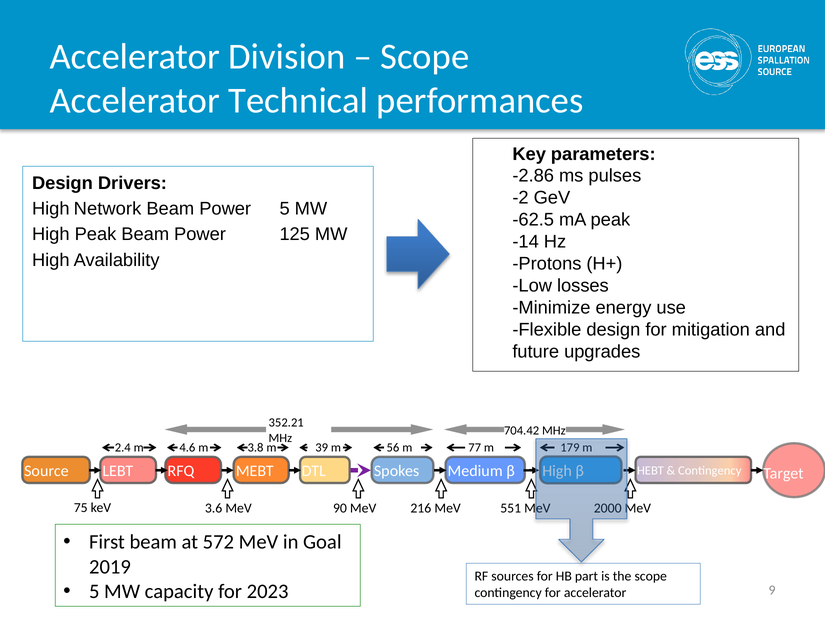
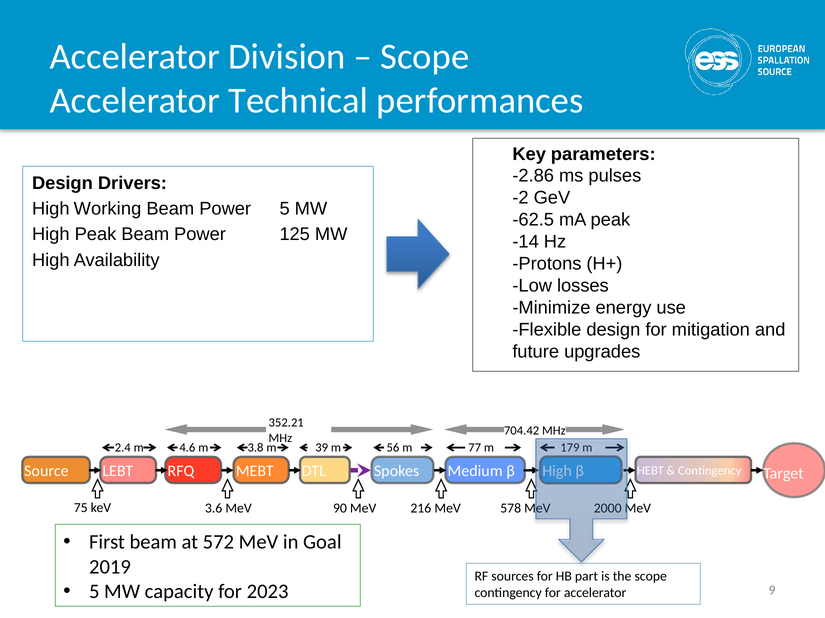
Network: Network -> Working (108, 209)
551: 551 -> 578 (511, 509)
